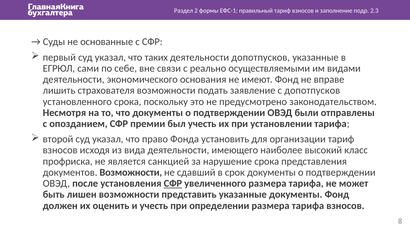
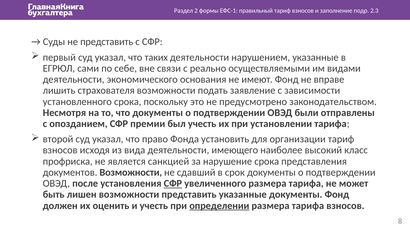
не основанные: основанные -> представить (107, 42)
деятельности допотпусков: допотпусков -> нарушением (261, 57)
с допотпусков: допотпусков -> зависимости (312, 90)
определении underline: none -> present (219, 205)
